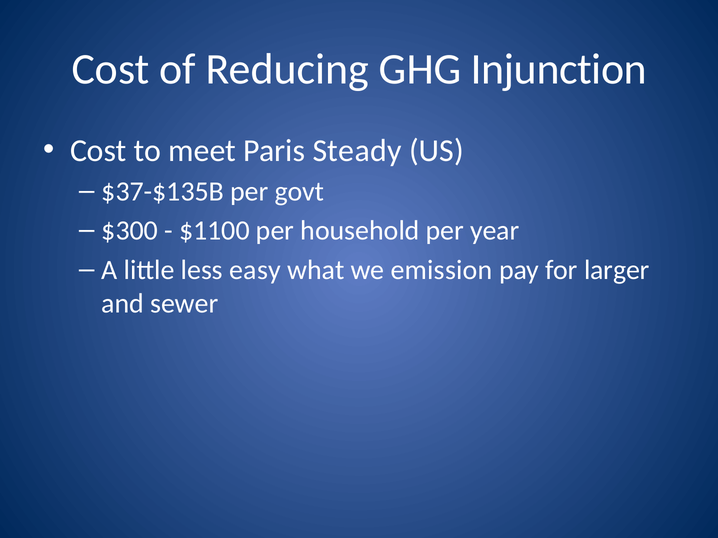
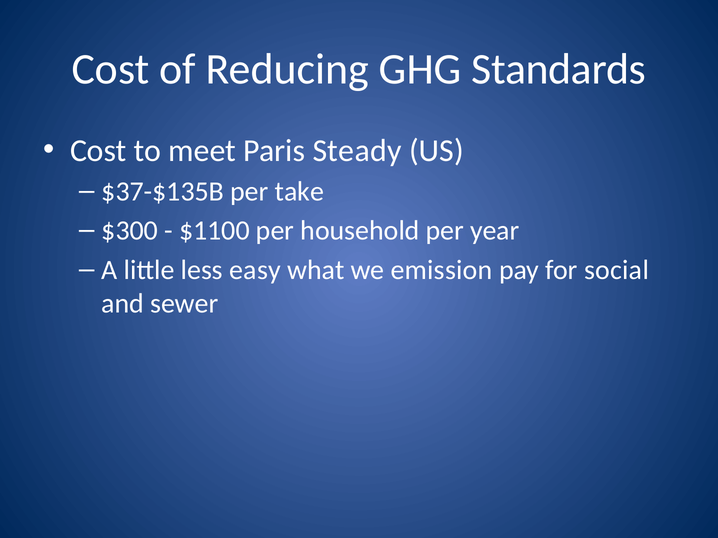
Injunction: Injunction -> Standards (559, 70)
govt: govt -> take (299, 192)
larger: larger -> social (617, 270)
